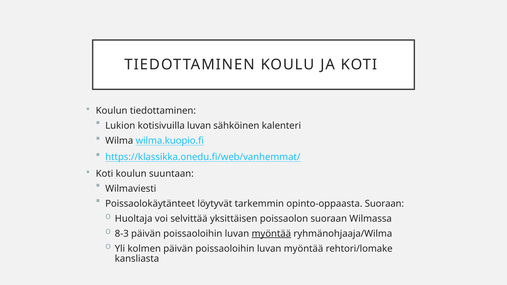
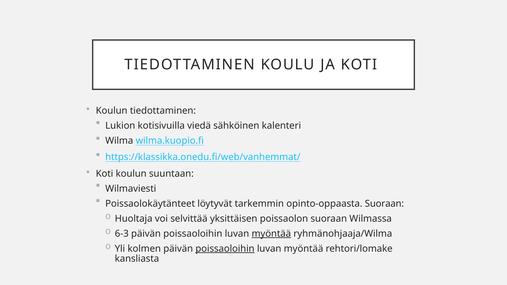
kotisivuilla luvan: luvan -> viedä (199, 126)
8-3: 8-3 -> 6-3 (122, 234)
poissaoloihin underline: none -> present (225, 249)
